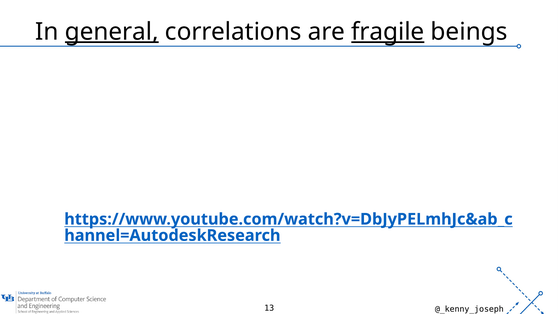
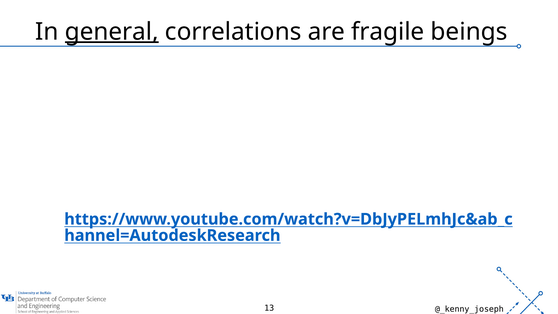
fragile underline: present -> none (388, 32)
